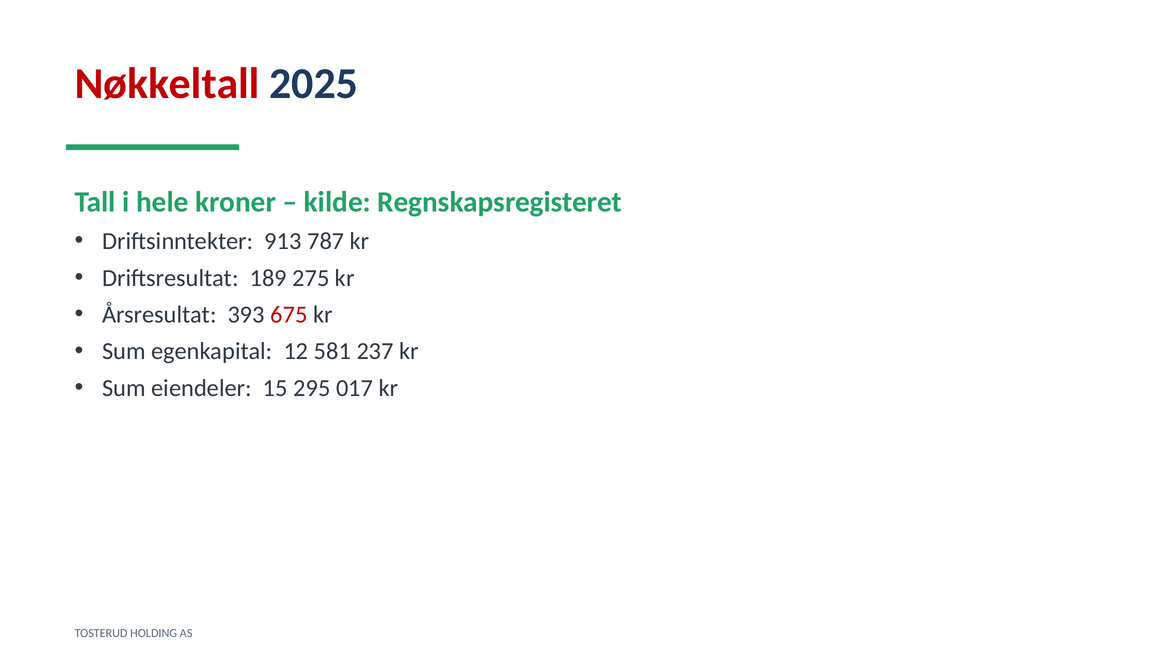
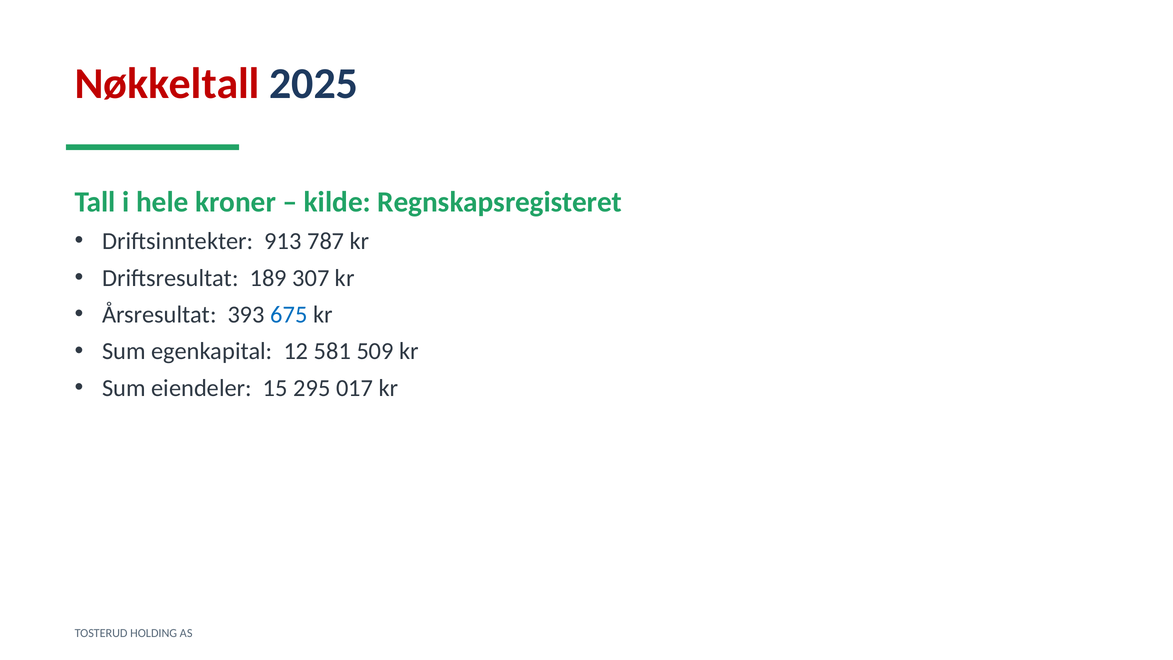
275: 275 -> 307 (311, 278)
675 colour: red -> blue (289, 315)
237: 237 -> 509 (375, 351)
